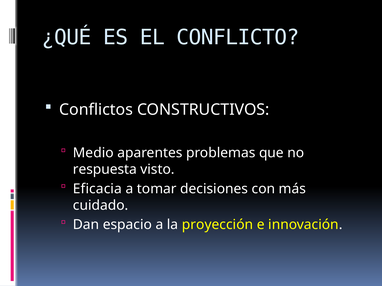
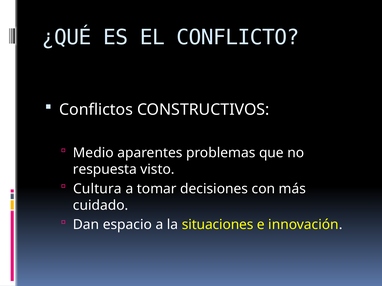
Eficacia: Eficacia -> Cultura (97, 189)
proyección: proyección -> situaciones (218, 225)
